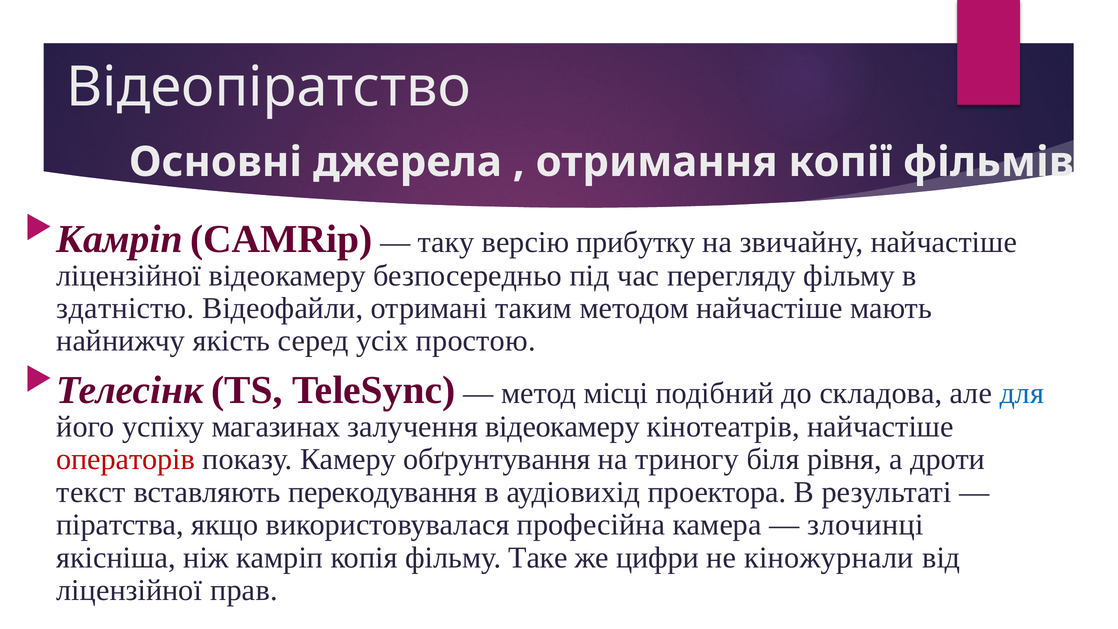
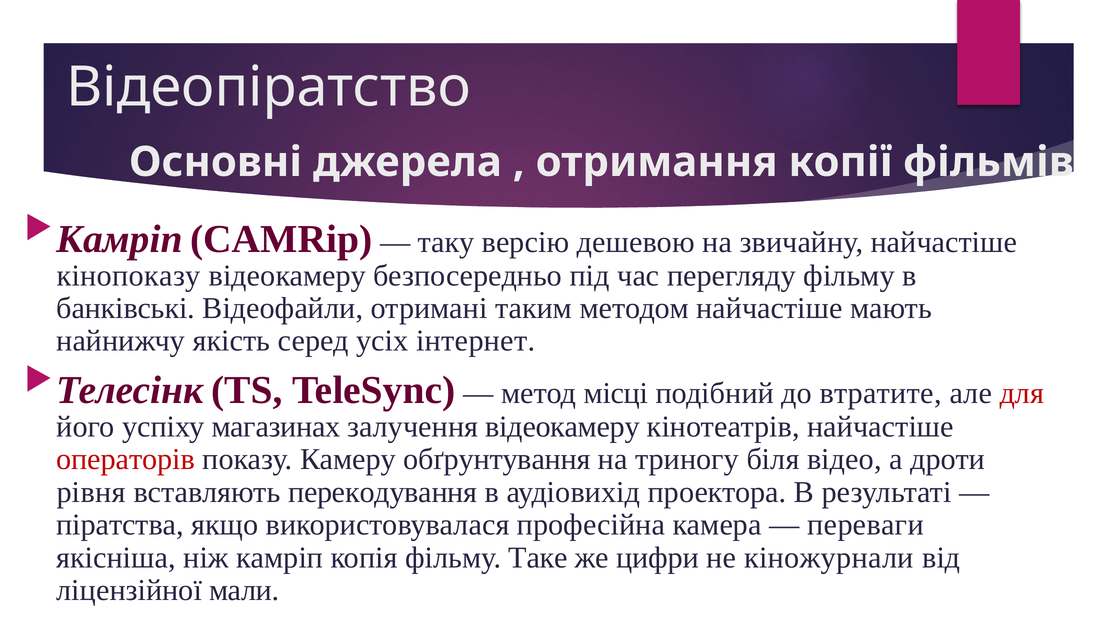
прибутку: прибутку -> дешевою (636, 242)
ліцензійної: ліцензійної -> кінопоказу (129, 275)
здатністю: здатністю -> банківські (126, 308)
простою: простою -> інтернет (476, 341)
складова: складова -> втратите (881, 393)
для colour: blue -> red (1022, 393)
рівня: рівня -> відео (844, 459)
текст: текст -> рівня (91, 492)
злочинці: злочинці -> переваги (866, 525)
прав: прав -> мали (244, 590)
